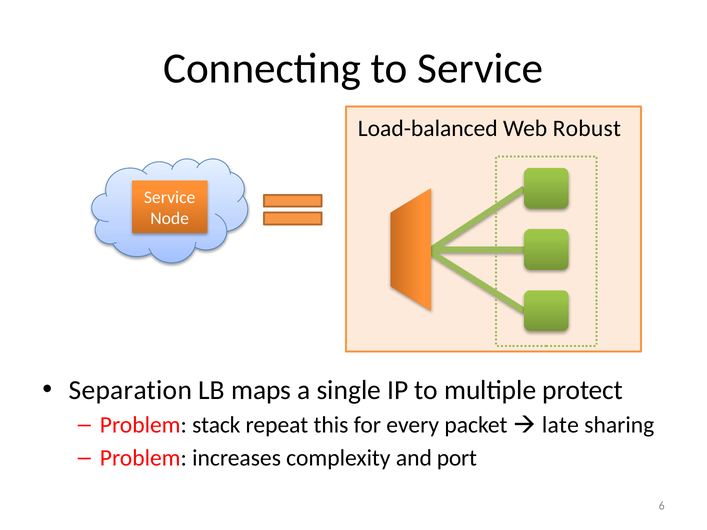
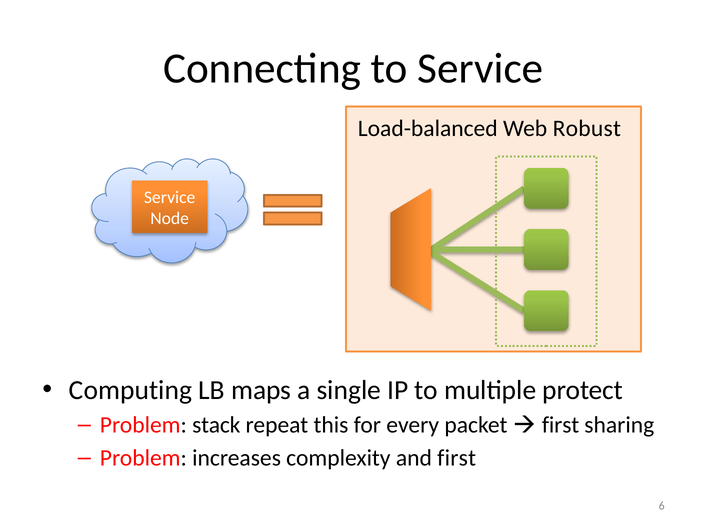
Separation: Separation -> Computing (131, 390)
late: late -> first (561, 425)
and port: port -> first (457, 458)
